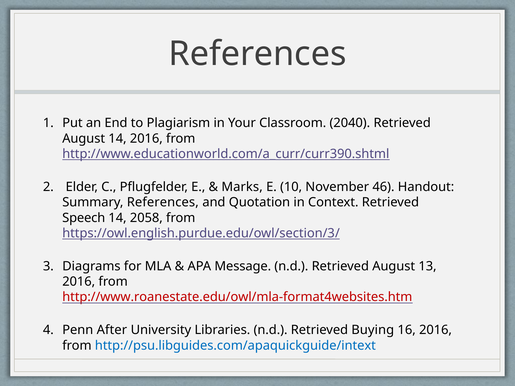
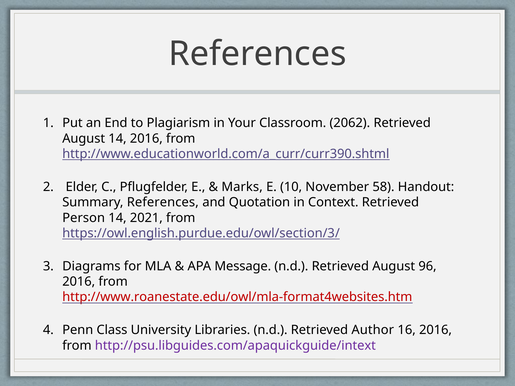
2040: 2040 -> 2062 (350, 123)
46: 46 -> 58 (383, 187)
Speech: Speech -> Person (84, 218)
2058: 2058 -> 2021 (146, 218)
13: 13 -> 96 (428, 266)
After: After -> Class (112, 330)
Buying: Buying -> Author (373, 330)
http://psu.libguides.com/apaquickguide/intext colour: blue -> purple (235, 346)
